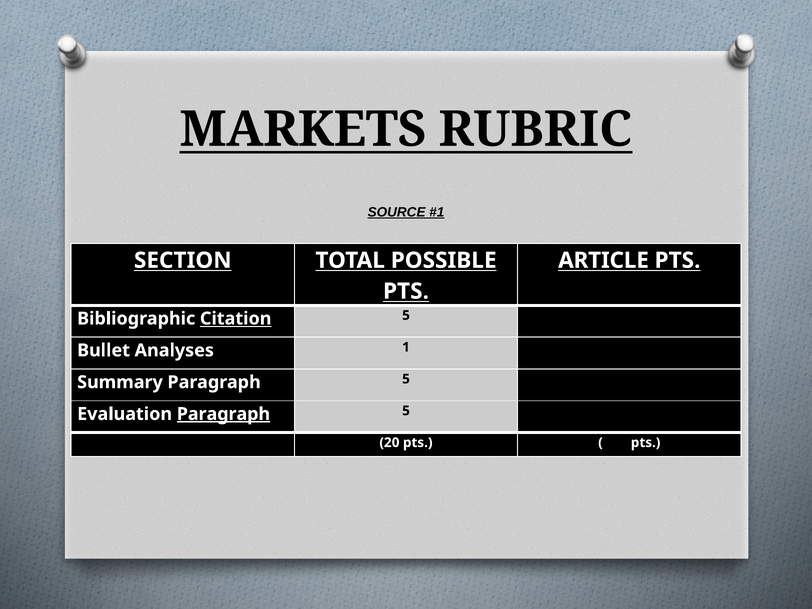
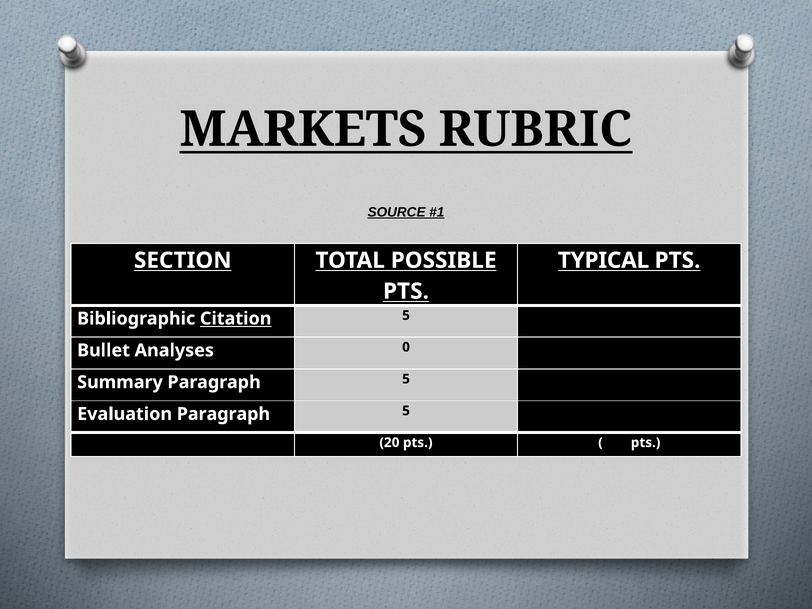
ARTICLE: ARTICLE -> TYPICAL (604, 260)
1: 1 -> 0 (406, 347)
Paragraph underline: present -> none (223, 414)
